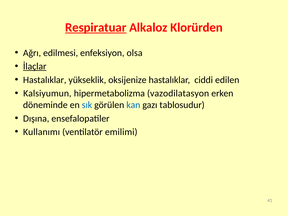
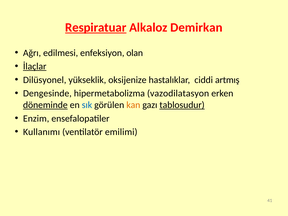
Klorürden: Klorürden -> Demirkan (196, 28)
olsa: olsa -> olan (135, 53)
Hastalıklar: Hastalıklar -> Dilüsyonel (45, 80)
edilen: edilen -> artmış (227, 80)
Kalsiyumun: Kalsiyumun -> Dengesinde (47, 93)
döneminde underline: none -> present (45, 105)
kan colour: blue -> orange (133, 105)
tablosudur underline: none -> present (182, 105)
Dışına: Dışına -> Enzim (36, 118)
